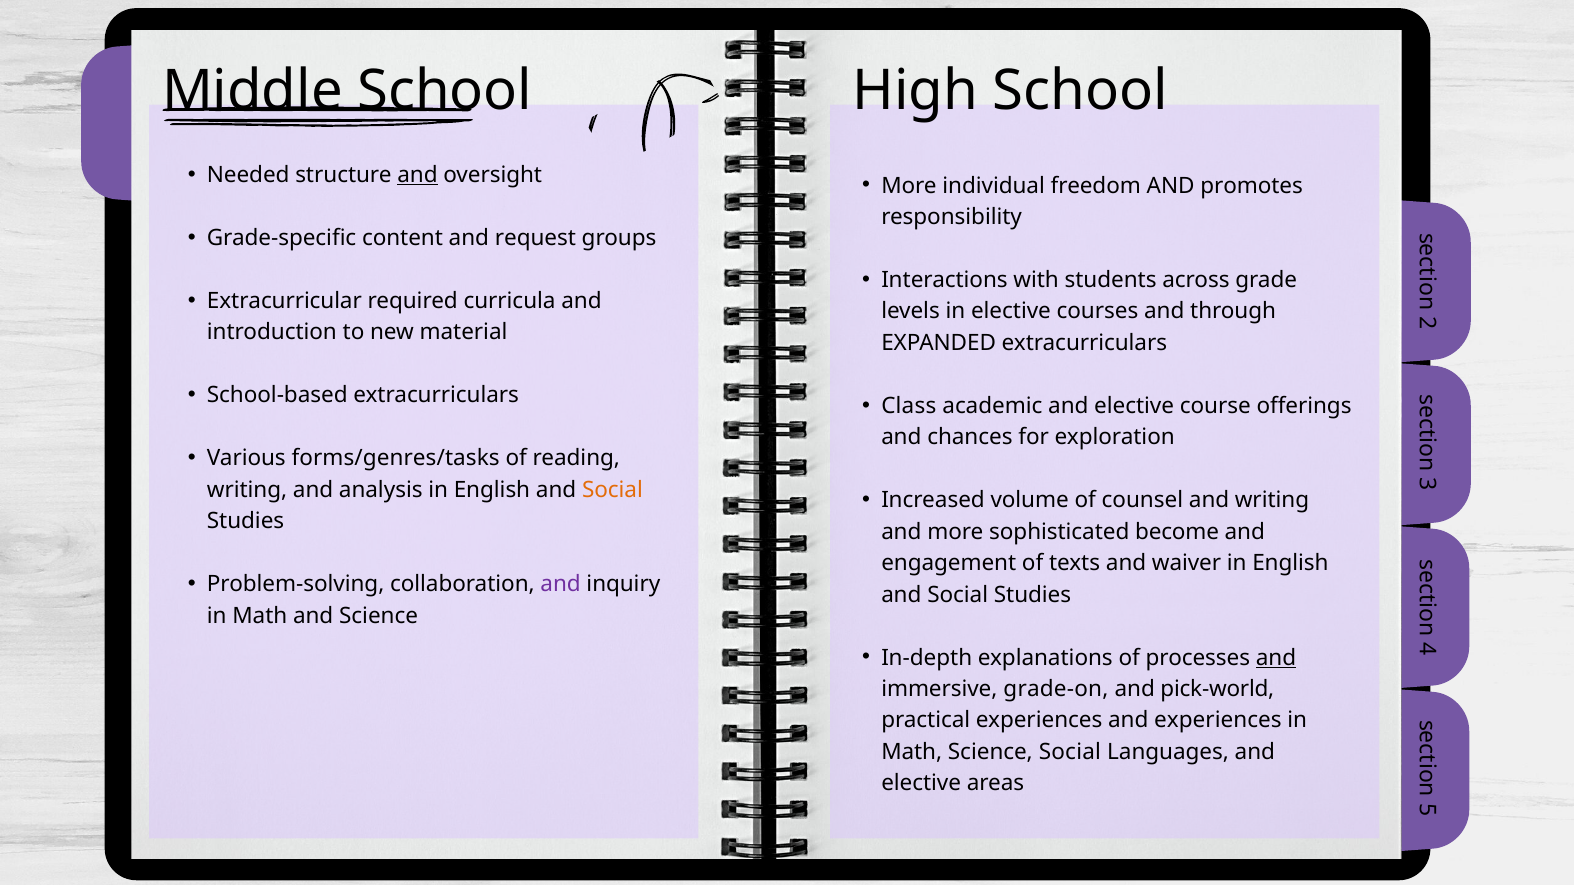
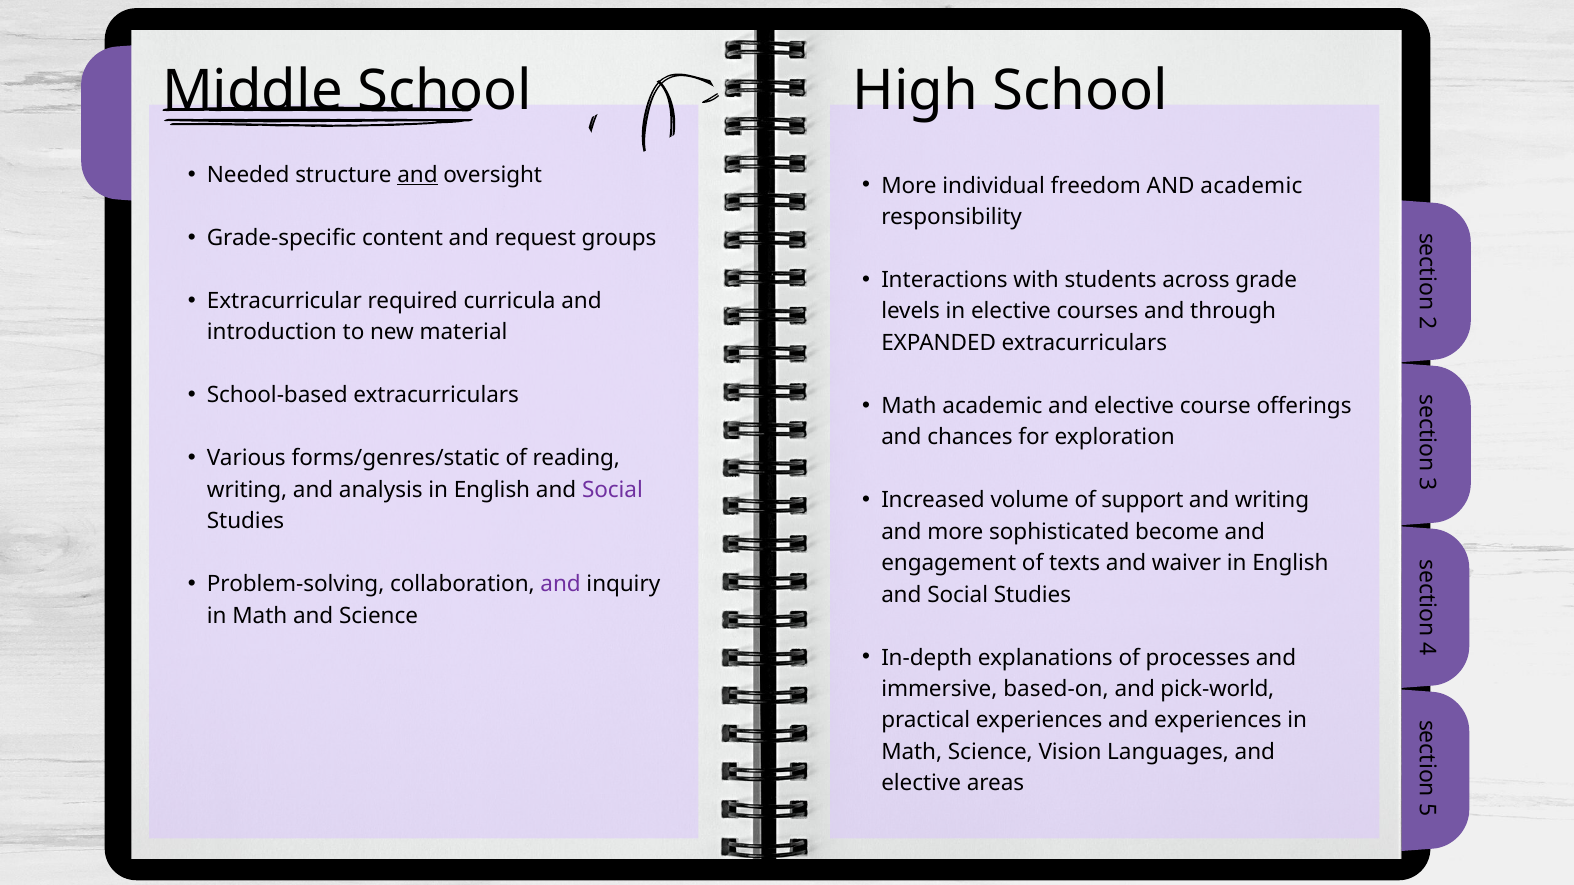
AND promotes: promotes -> academic (1251, 186)
Class: Class -> Math (909, 406)
forms/genres/tasks: forms/genres/tasks -> forms/genres/static (396, 459)
Social colour: orange -> purple (612, 490)
counsel: counsel -> support (1142, 500)
and underline: present -> none (1276, 658)
grade-on: grade-on -> based-on (1056, 689)
Science Social: Social -> Vision (1070, 752)
